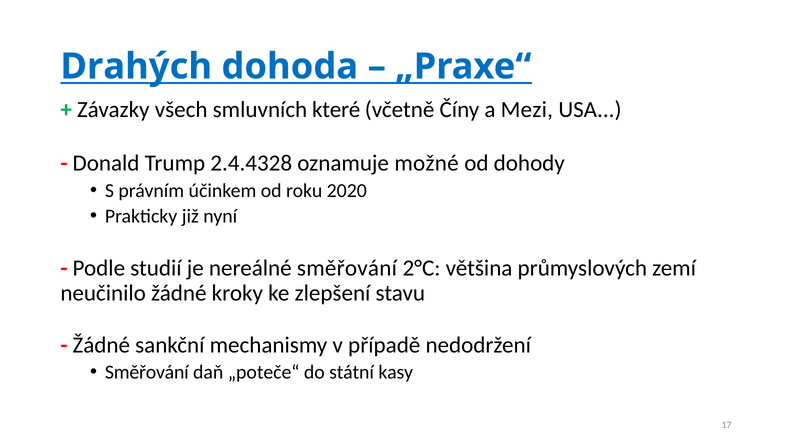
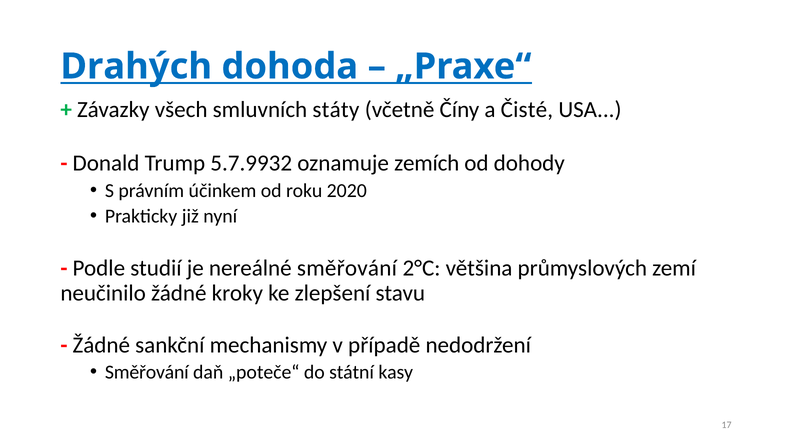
které: které -> státy (336, 110)
Mezi: Mezi -> Čisté (527, 110)
2.4.4328: 2.4.4328 -> 5.7.9932 (251, 163)
možné: možné -> zemích (427, 163)
